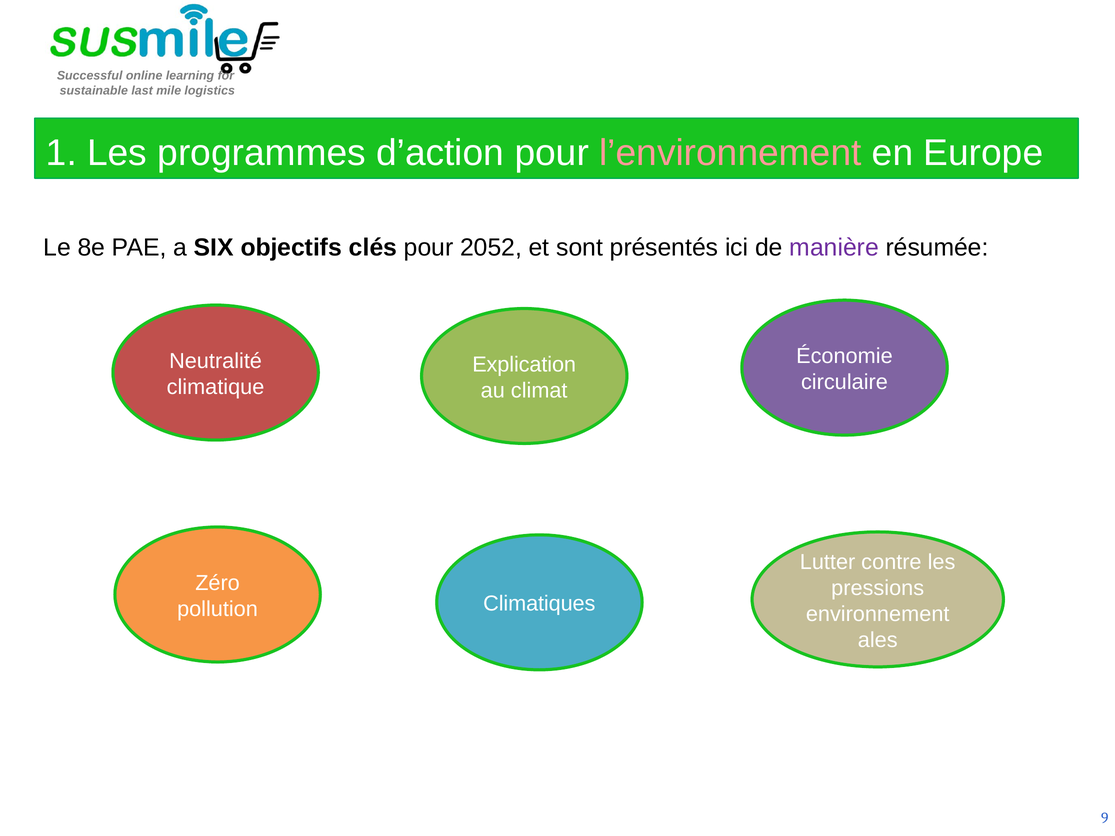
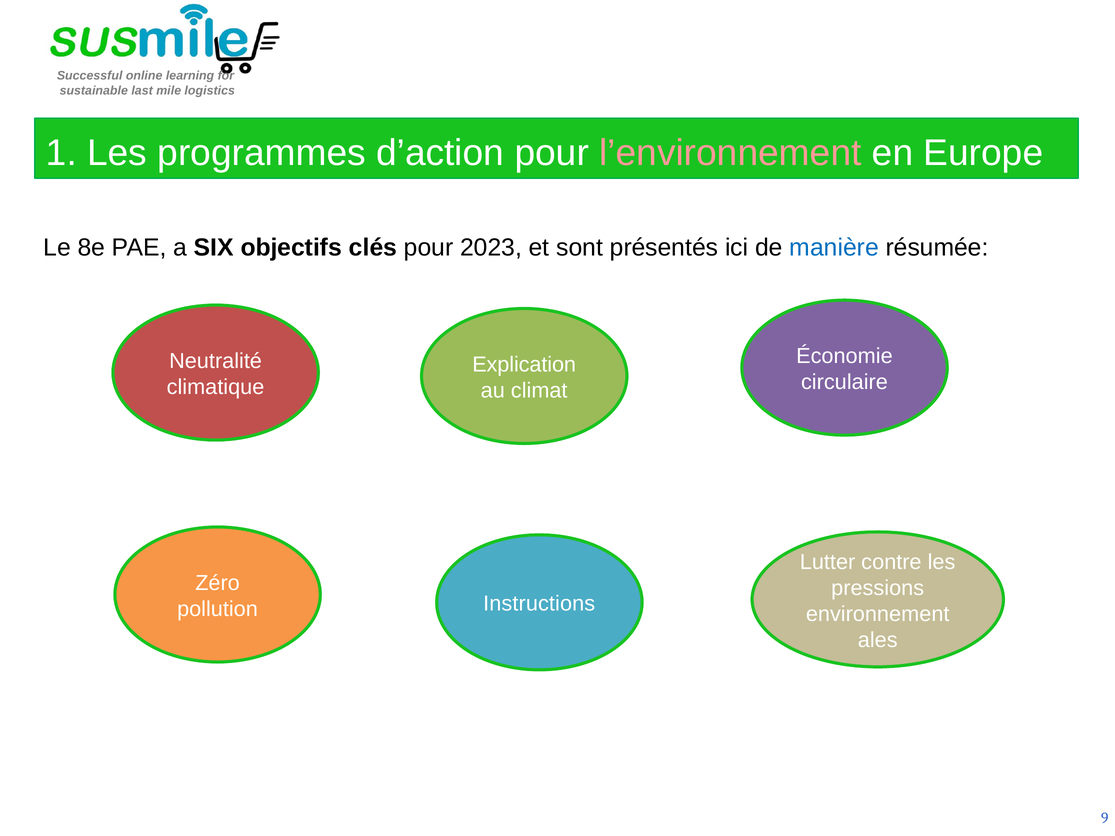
2052: 2052 -> 2023 (491, 248)
manière colour: purple -> blue (834, 248)
Climatiques: Climatiques -> Instructions (539, 604)
